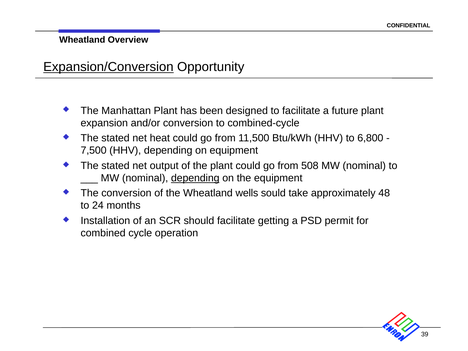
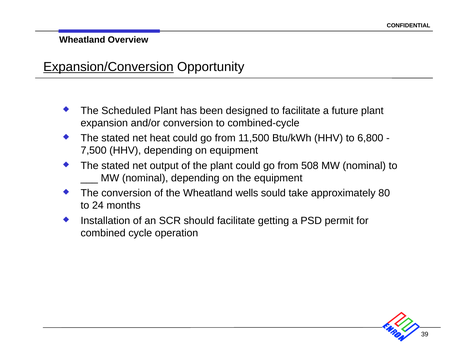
Manhattan: Manhattan -> Scheduled (126, 111)
depending underline: present -> none (195, 178)
48: 48 -> 80 (384, 193)
